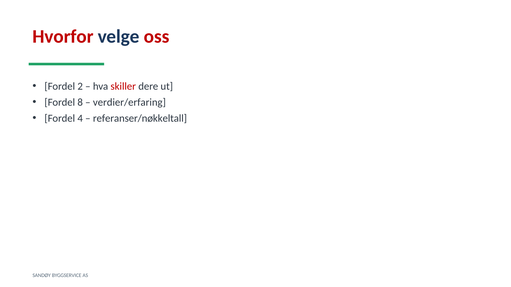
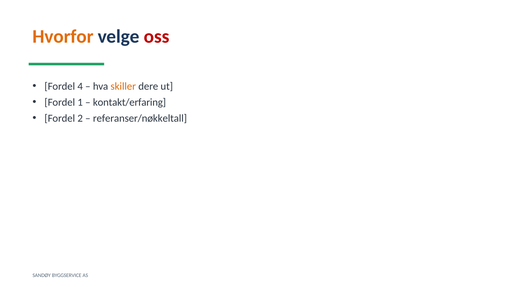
Hvorfor colour: red -> orange (63, 36)
2: 2 -> 4 (80, 87)
skiller colour: red -> orange (123, 87)
8: 8 -> 1 (80, 103)
verdier/erfaring: verdier/erfaring -> kontakt/erfaring (129, 103)
4: 4 -> 2 (80, 119)
